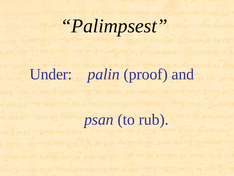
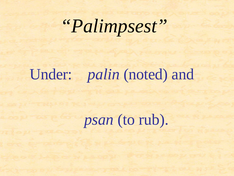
proof: proof -> noted (146, 74)
